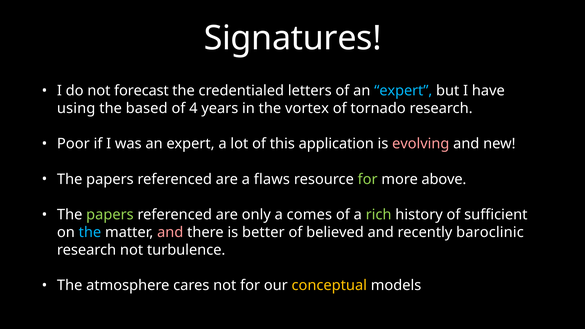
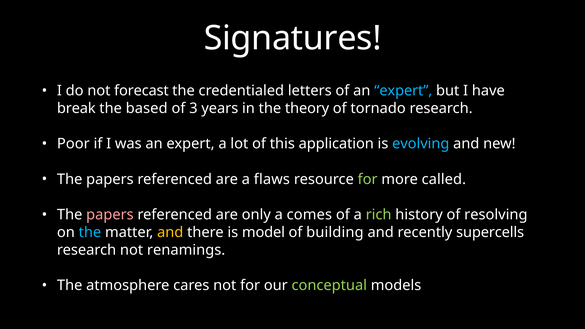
using: using -> break (76, 108)
4: 4 -> 3 (193, 108)
vortex: vortex -> theory (307, 108)
evolving colour: pink -> light blue (421, 144)
above: above -> called (444, 179)
papers colour: light green -> pink (110, 215)
sufficient: sufficient -> resolving (496, 215)
and colour: pink -> yellow (170, 232)
better: better -> model (263, 232)
believed: believed -> building (335, 232)
baroclinic: baroclinic -> supercells (490, 232)
turbulence: turbulence -> renamings (186, 250)
conceptual colour: yellow -> light green (329, 285)
